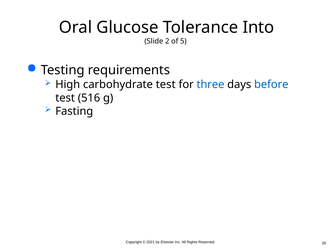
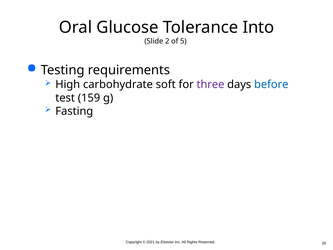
carbohydrate test: test -> soft (166, 84)
three colour: blue -> purple (210, 84)
516: 516 -> 159 (89, 98)
